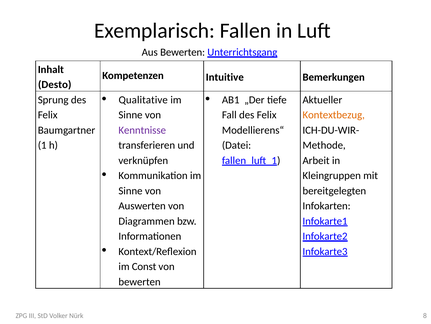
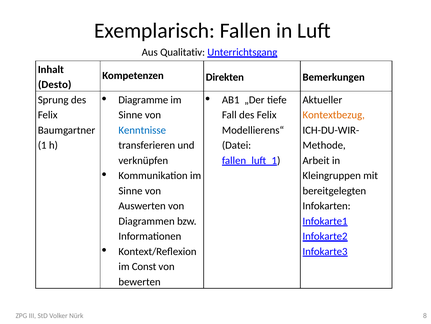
Aus Bewerten: Bewerten -> Qualitativ (183, 52)
Intuitive: Intuitive -> Direkten (225, 77)
Qualitative: Qualitative -> Diagramme (143, 100)
Kenntnisse colour: purple -> blue (142, 130)
